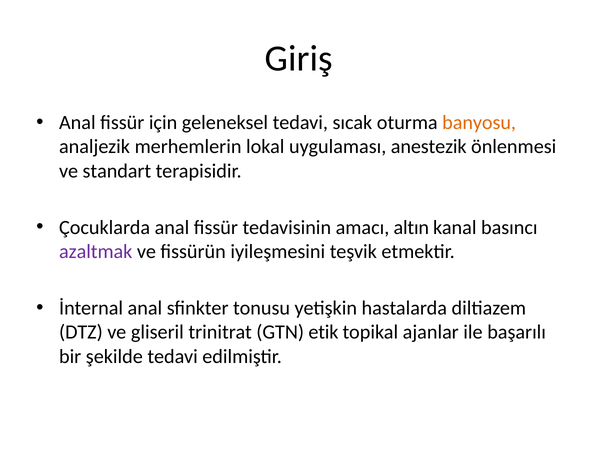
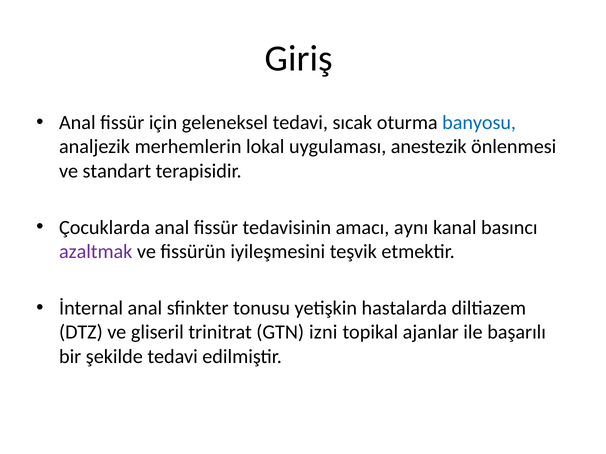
banyosu colour: orange -> blue (479, 123)
altın: altın -> aynı (411, 228)
etik: etik -> izni (323, 333)
